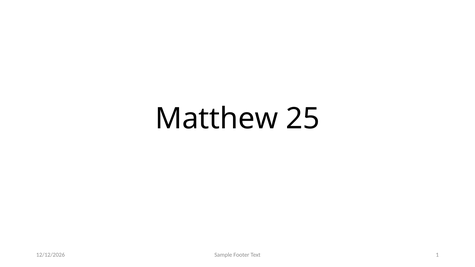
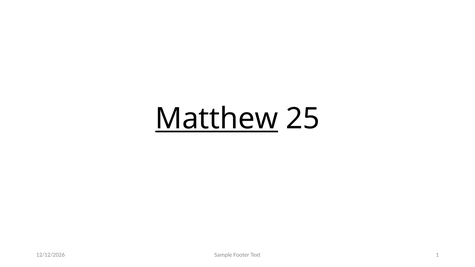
Matthew underline: none -> present (217, 119)
